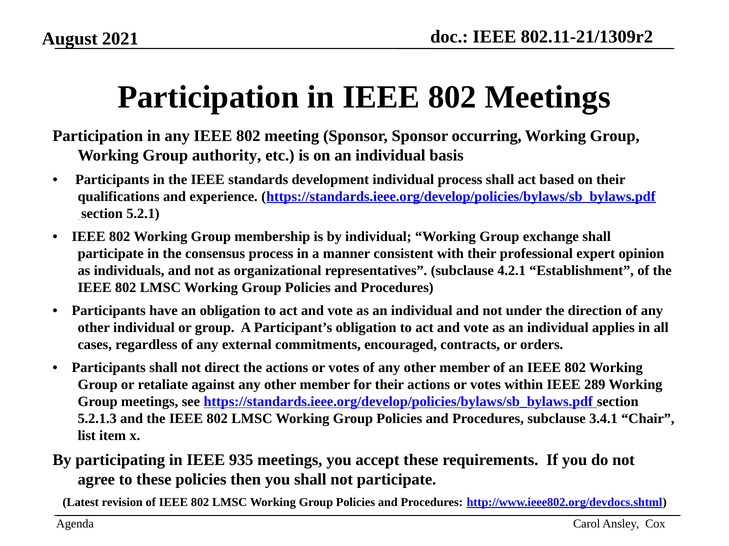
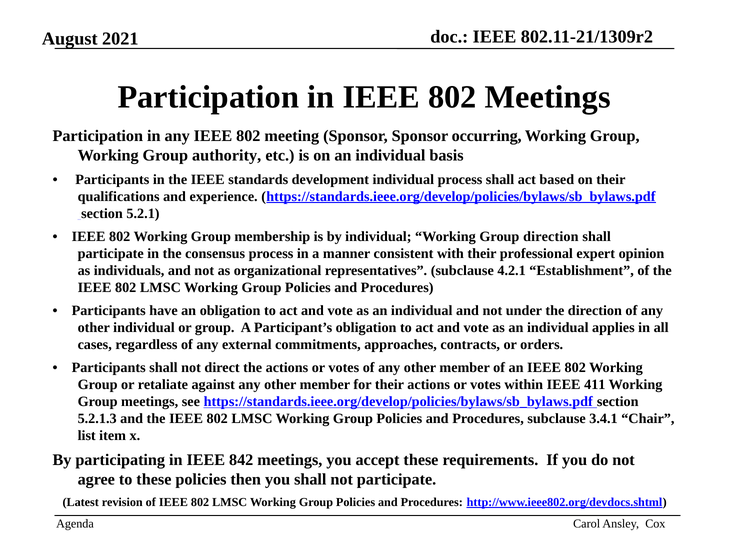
Group exchange: exchange -> direction (551, 237)
encouraged: encouraged -> approaches (401, 345)
289: 289 -> 411 (595, 385)
935: 935 -> 842 (241, 461)
